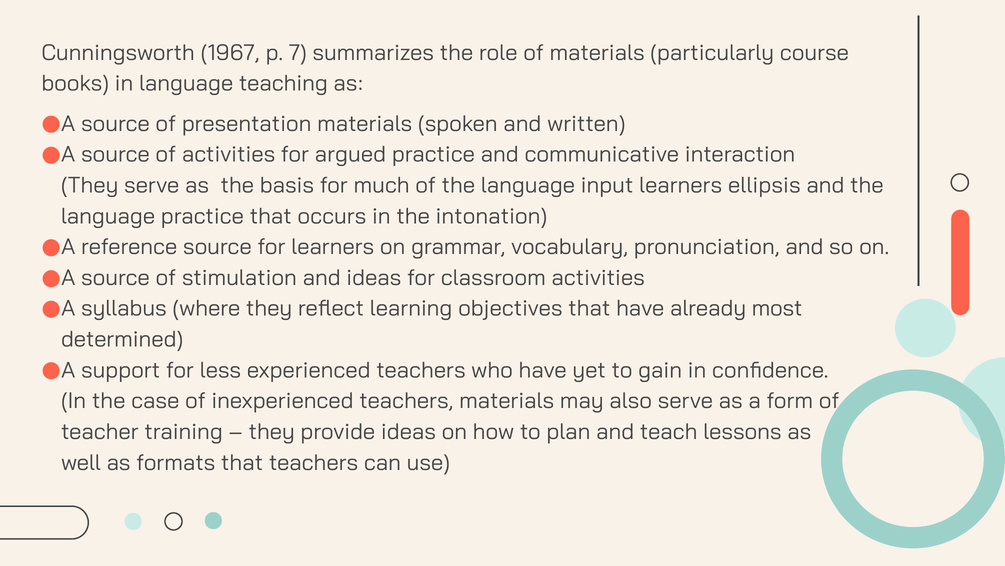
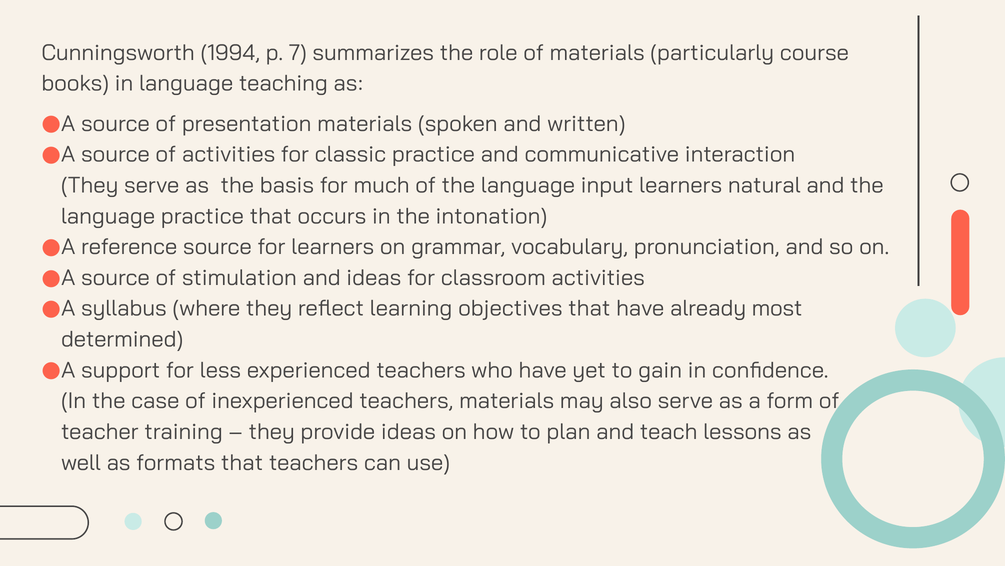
1967: 1967 -> 1994 (230, 53)
argued: argued -> classic (350, 154)
ellipsis: ellipsis -> natural (764, 185)
